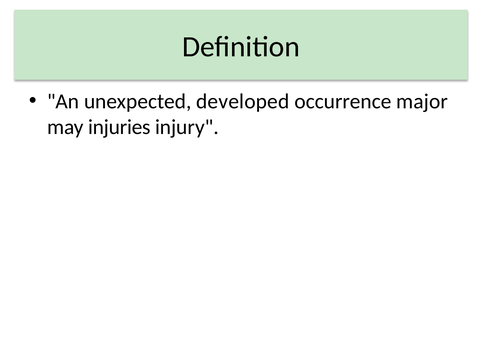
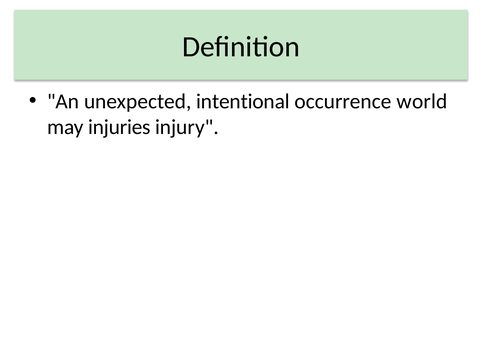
developed: developed -> intentional (243, 101)
major: major -> world (422, 101)
